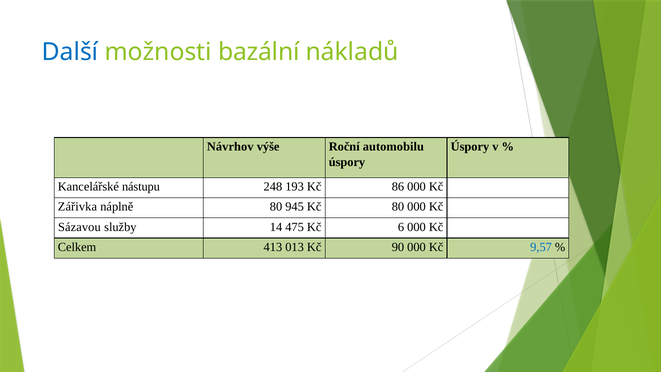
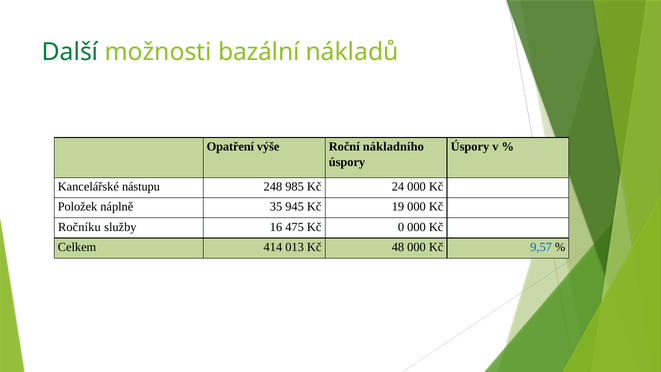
Další colour: blue -> green (70, 52)
Návrhov: Návrhov -> Opatření (230, 146)
automobilu: automobilu -> nákladního (393, 146)
193: 193 -> 985 (295, 187)
86: 86 -> 24 (398, 187)
Zářivka: Zářivka -> Položek (78, 207)
náplně 80: 80 -> 35 (276, 207)
Kč 80: 80 -> 19 (398, 207)
Sázavou: Sázavou -> Ročníku (79, 227)
14: 14 -> 16 (276, 227)
6: 6 -> 0 (401, 227)
413: 413 -> 414 (273, 247)
90: 90 -> 48 (398, 247)
